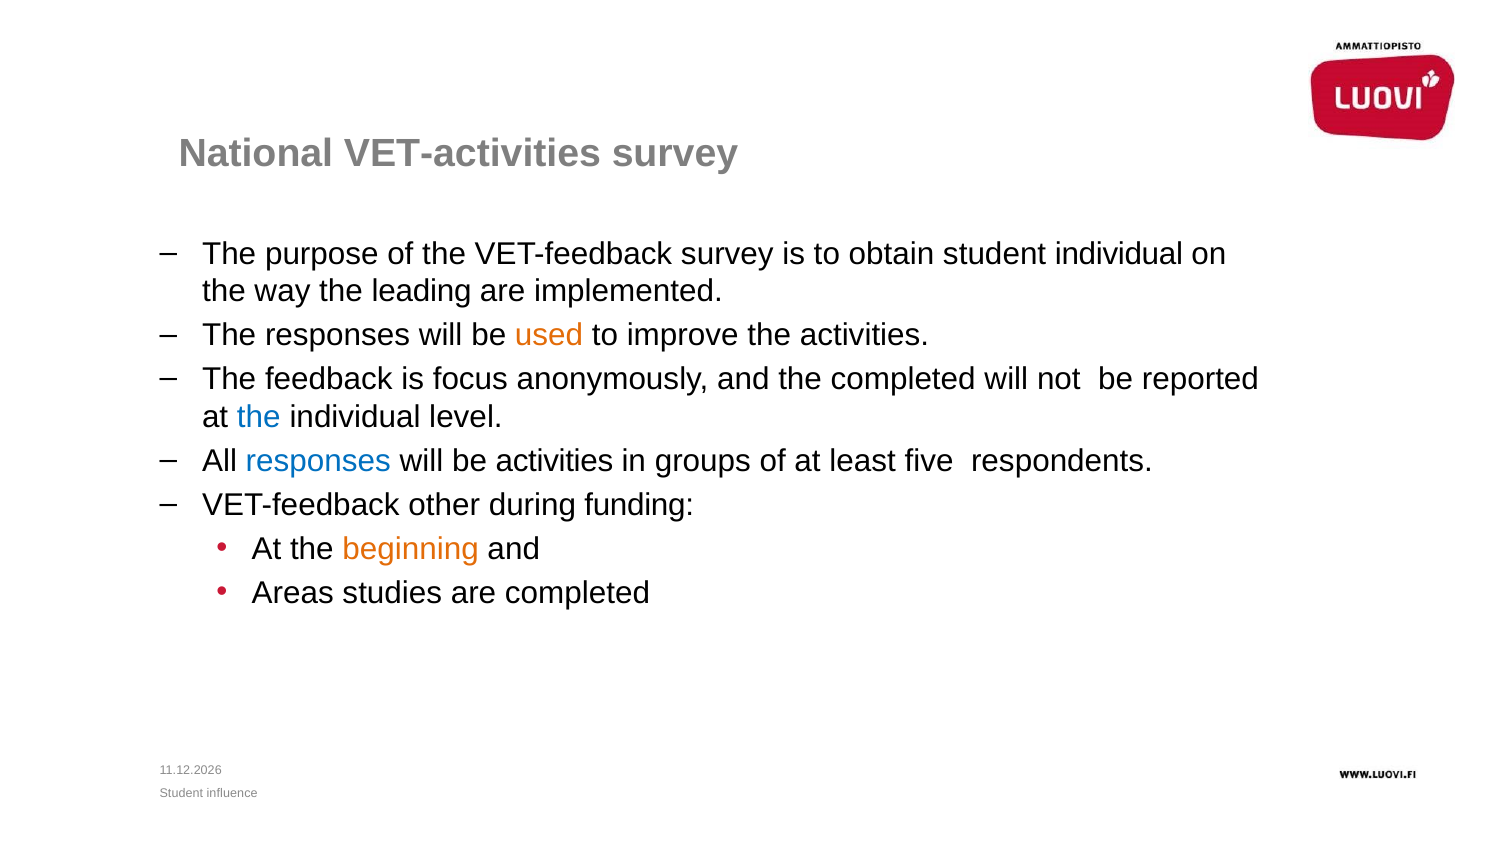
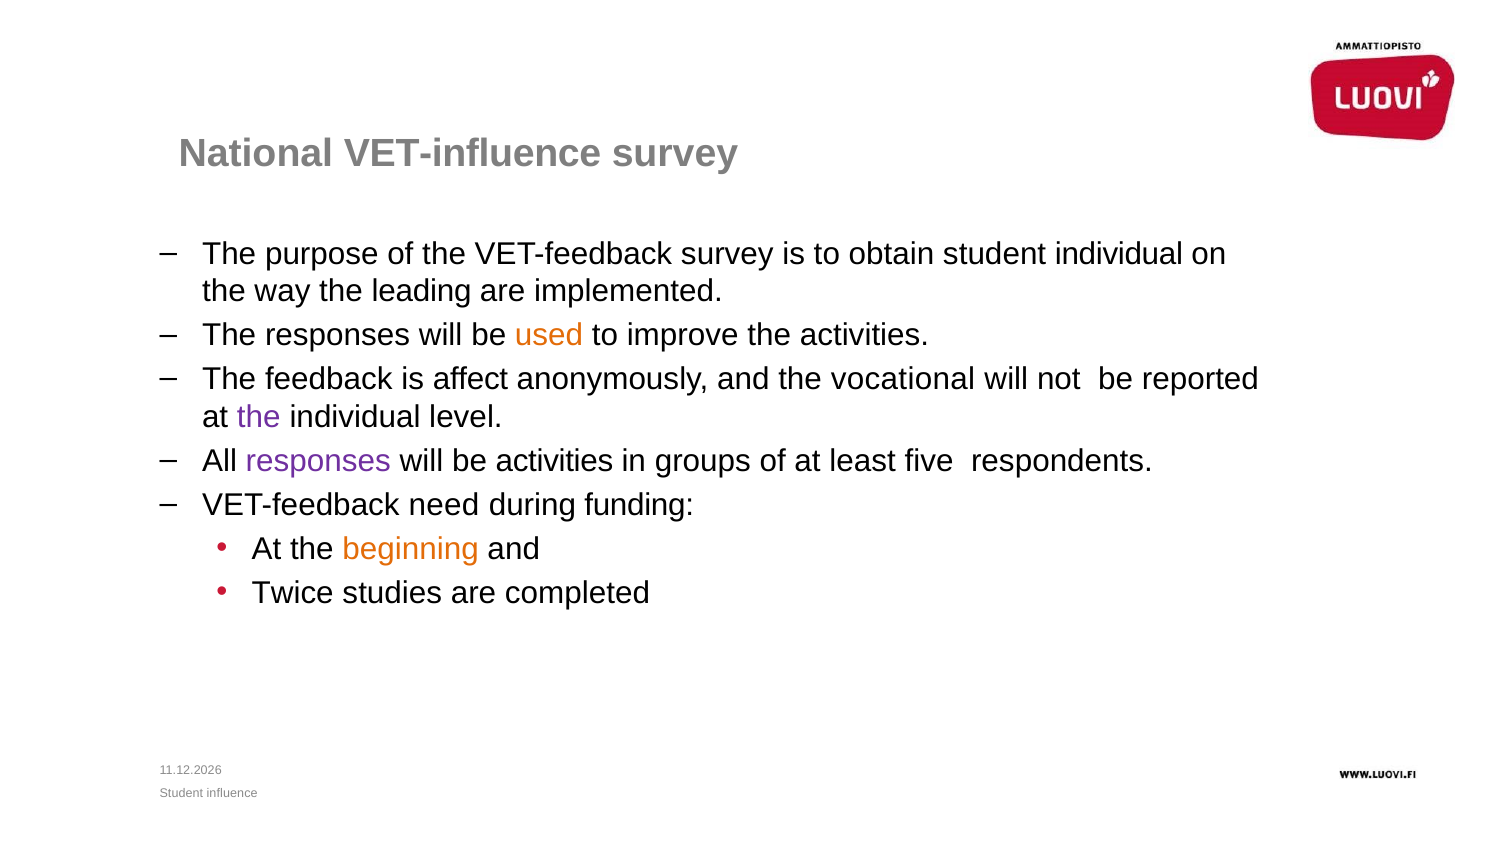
VET-activities: VET-activities -> VET-influence (473, 153)
focus: focus -> affect (470, 380)
the completed: completed -> vocational (903, 380)
the colour: blue -> purple (259, 417)
responses colour: blue -> purple (318, 461)
other: other -> need (444, 505)
Areas: Areas -> Twice (293, 593)
